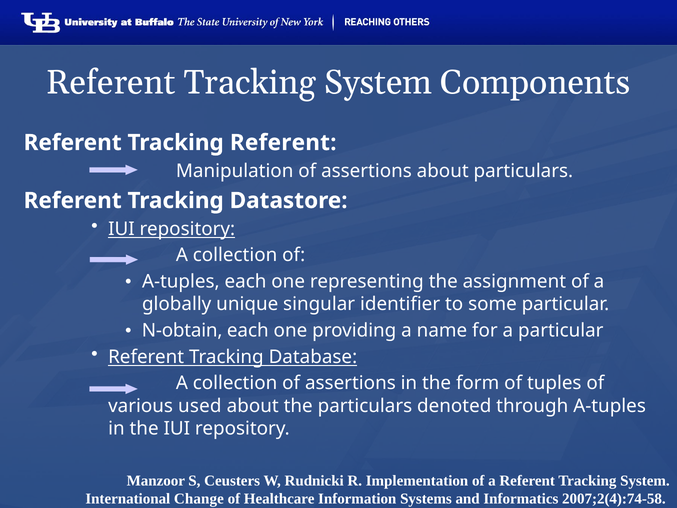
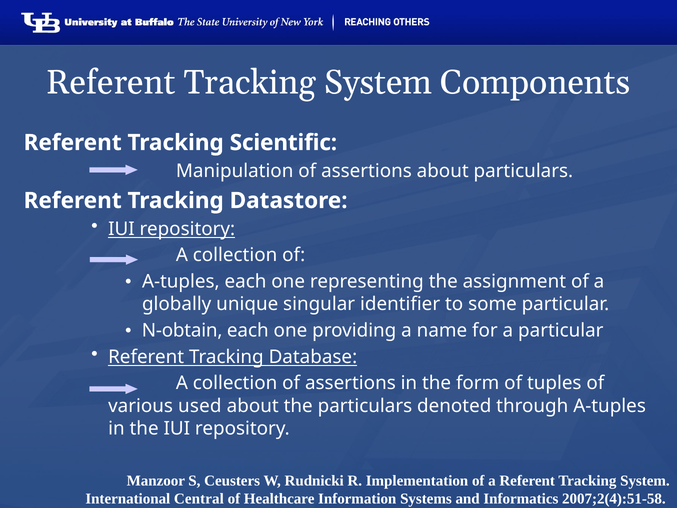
Tracking Referent: Referent -> Scientific (283, 143)
Change: Change -> Central (199, 499)
2007;2(4):74-58: 2007;2(4):74-58 -> 2007;2(4):51-58 (614, 499)
